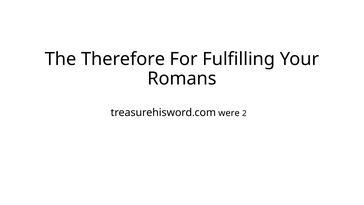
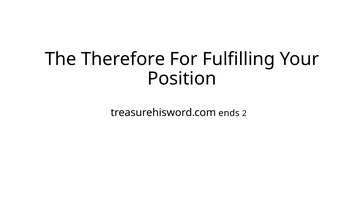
Romans: Romans -> Position (182, 79)
were: were -> ends (229, 113)
